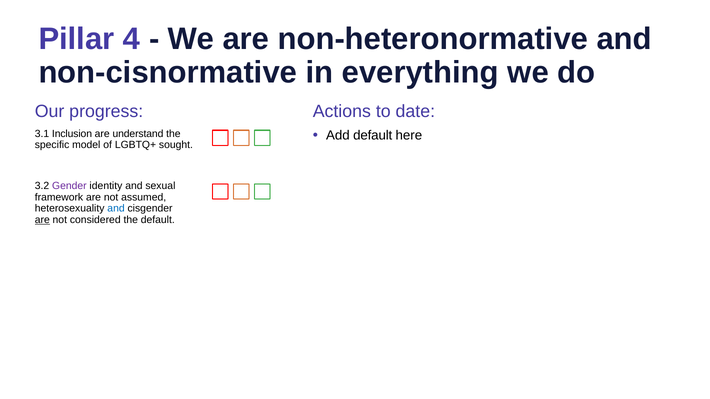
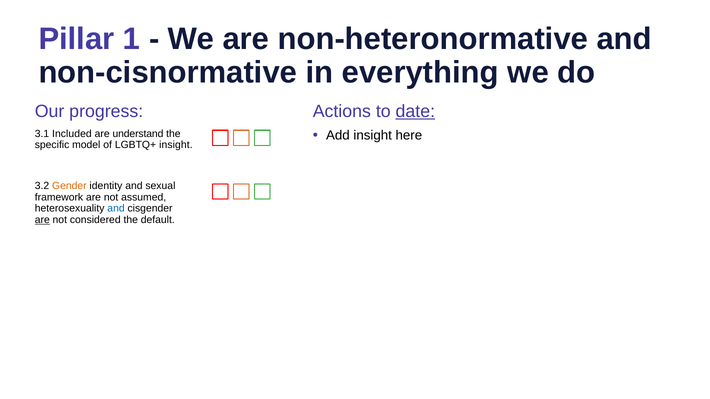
4: 4 -> 1 (132, 39)
date underline: none -> present (415, 111)
Add default: default -> insight (373, 136)
Inclusion: Inclusion -> Included (72, 134)
LGBTQ+ sought: sought -> insight (176, 145)
Gender colour: purple -> orange (69, 186)
